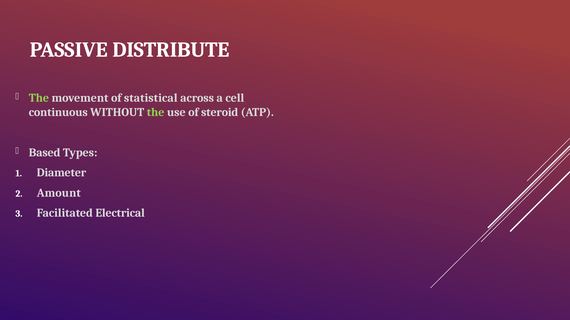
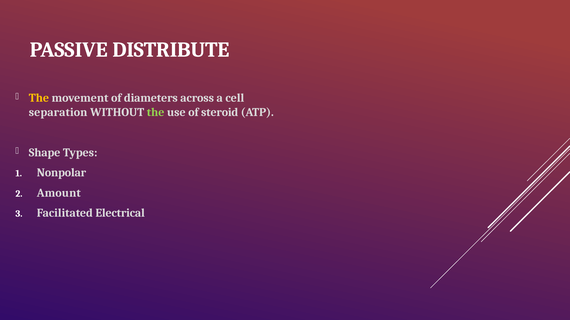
The colour: light green -> yellow (39, 98)
statistical: statistical -> diameters (151, 98)
continuous: continuous -> separation (58, 112)
Based: Based -> Shape (45, 153)
Diameter: Diameter -> Nonpolar (61, 173)
